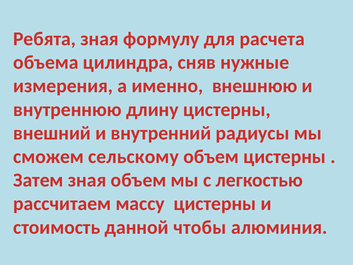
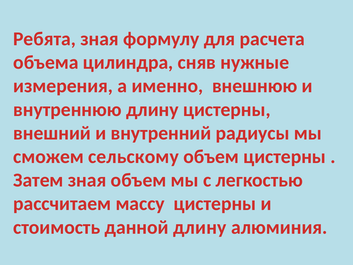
данной чтобы: чтобы -> длину (200, 227)
